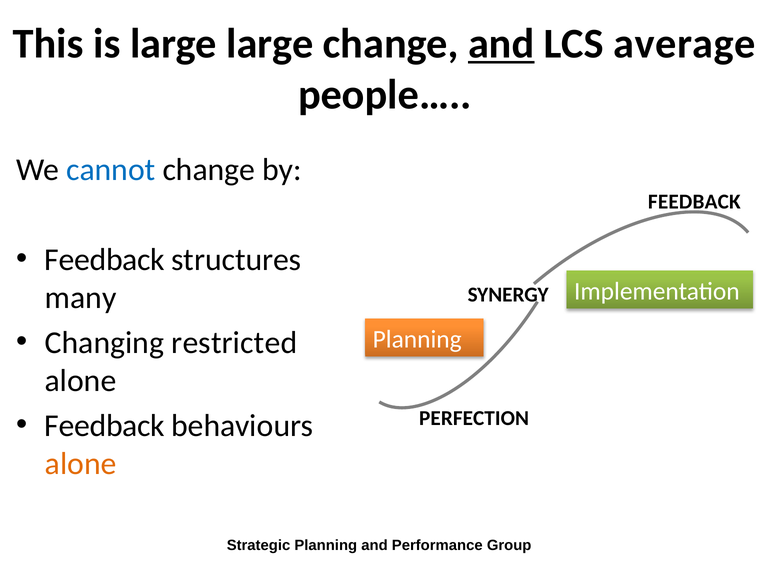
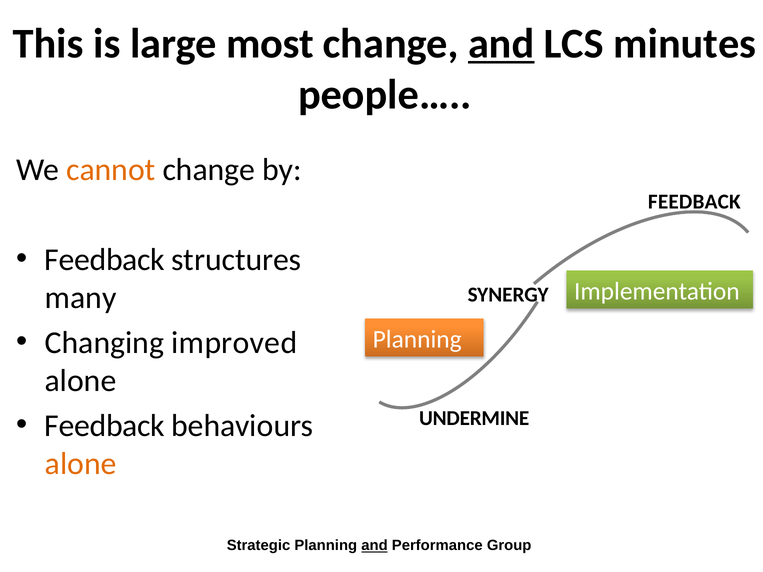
large large: large -> most (270, 44)
average: average -> minutes (685, 44)
cannot colour: blue -> orange (111, 170)
restricted: restricted -> improved (234, 343)
PERFECTION: PERFECTION -> UNDERMINE (474, 418)
and underline: none -> present (374, 546)
